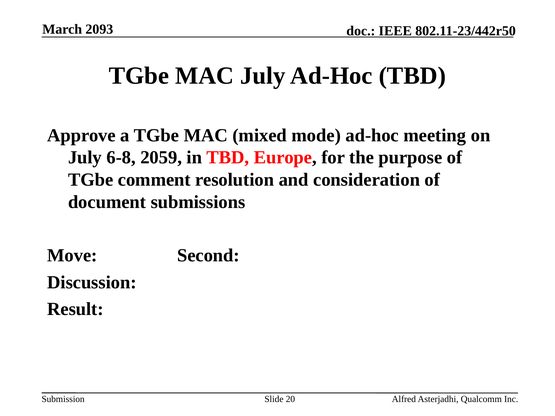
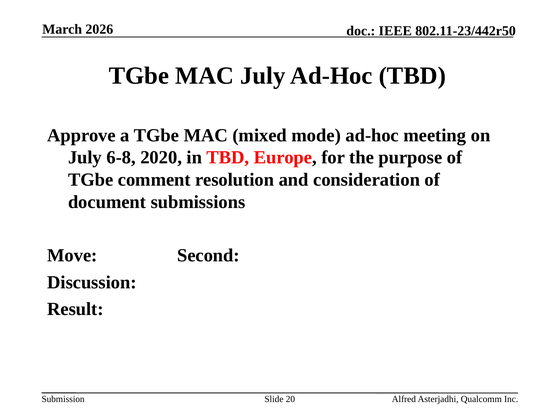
2093: 2093 -> 2026 (99, 29)
2059: 2059 -> 2020 (161, 158)
